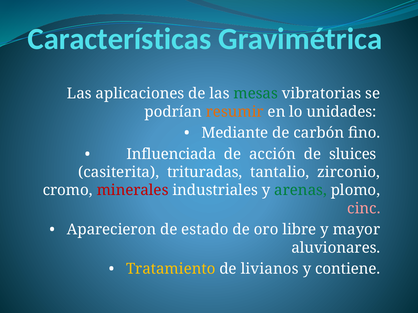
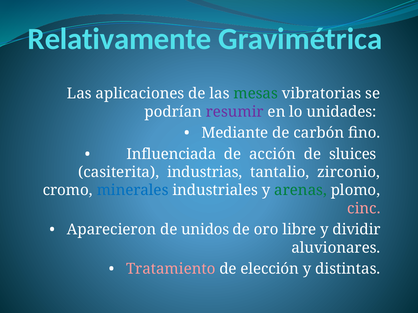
Características: Características -> Relativamente (120, 39)
resumir colour: orange -> purple (235, 112)
trituradas: trituradas -> industrias (205, 172)
minerales colour: red -> blue (133, 191)
estado: estado -> unidos (205, 230)
mayor: mayor -> dividir (357, 230)
Tratamiento colour: yellow -> pink (171, 269)
livianos: livianos -> elección (270, 269)
contiene: contiene -> distintas (348, 269)
